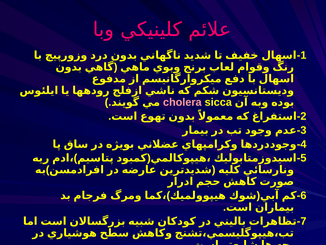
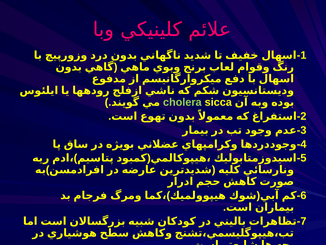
cholera colour: pink -> light green (182, 102)
